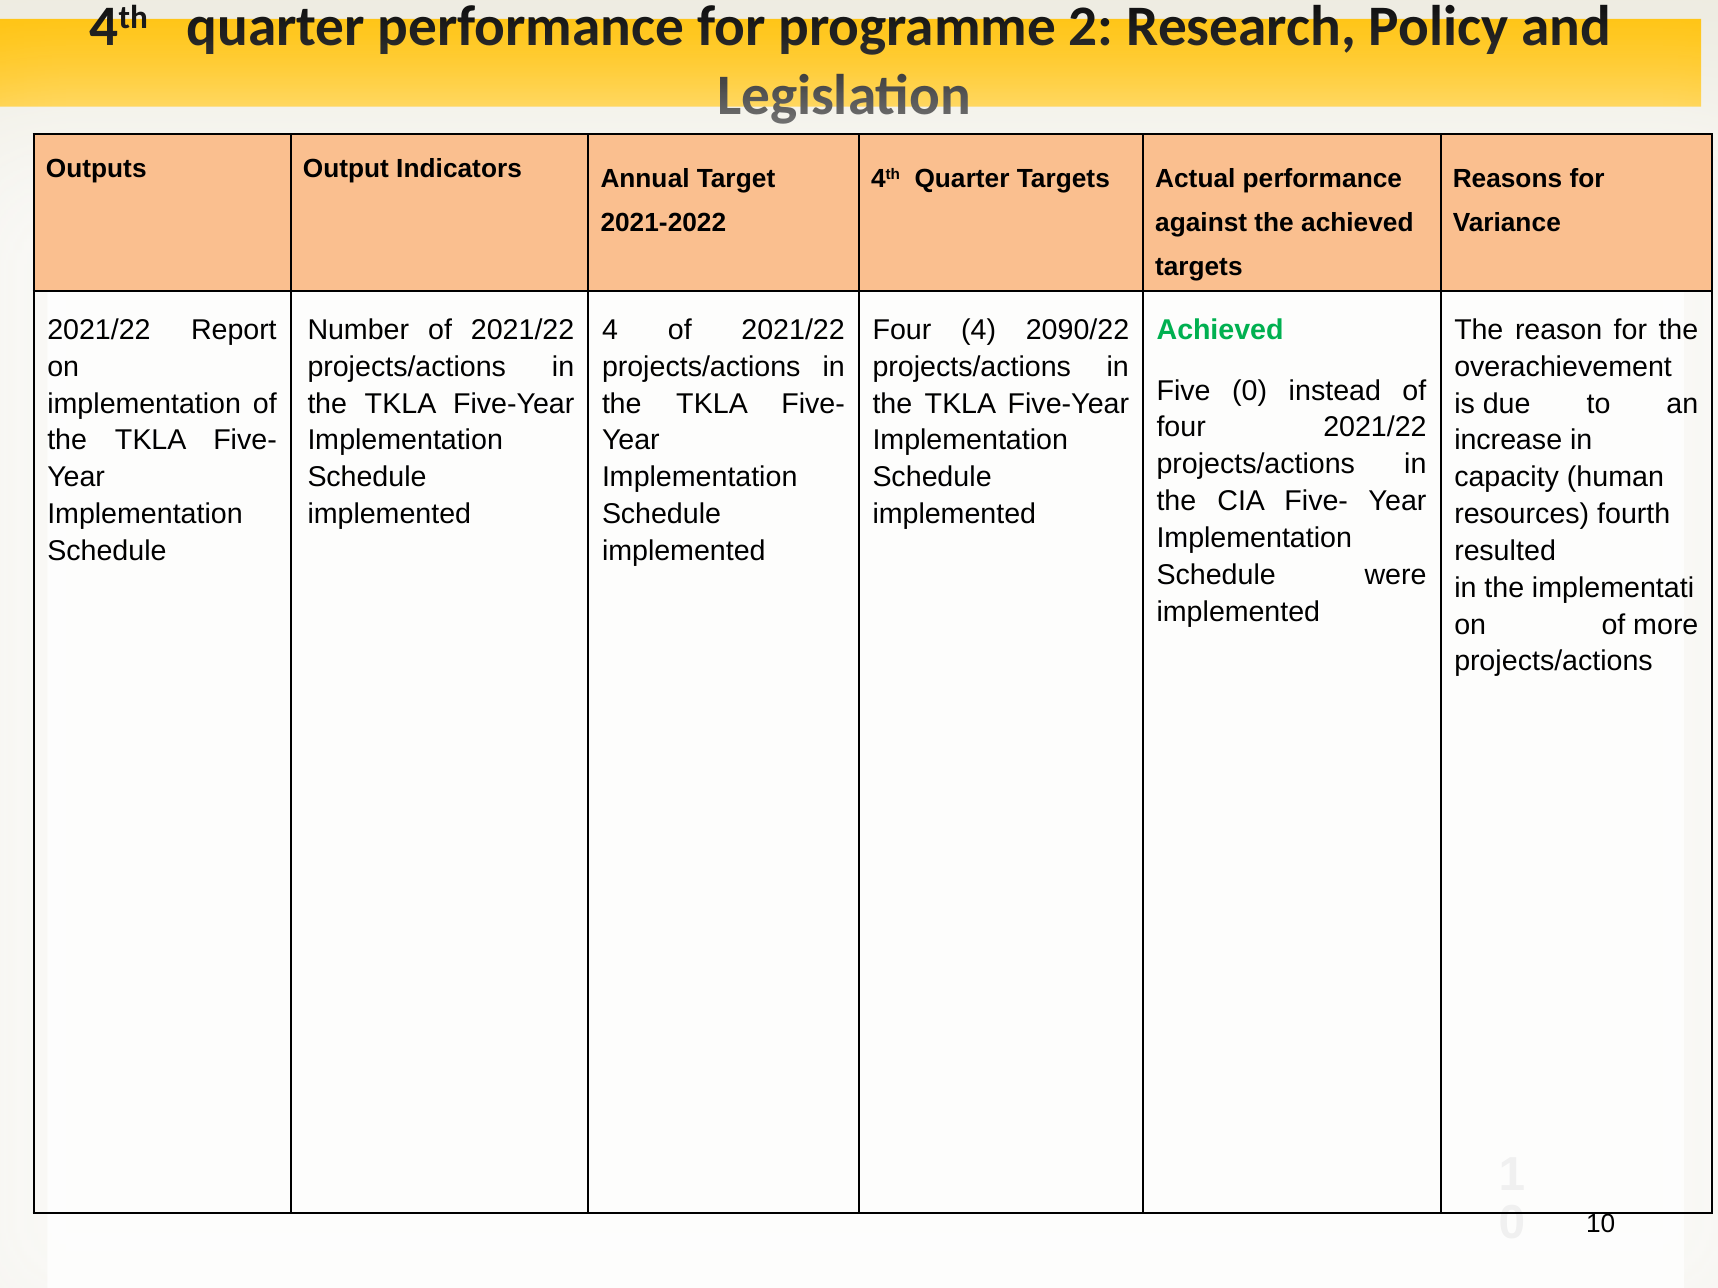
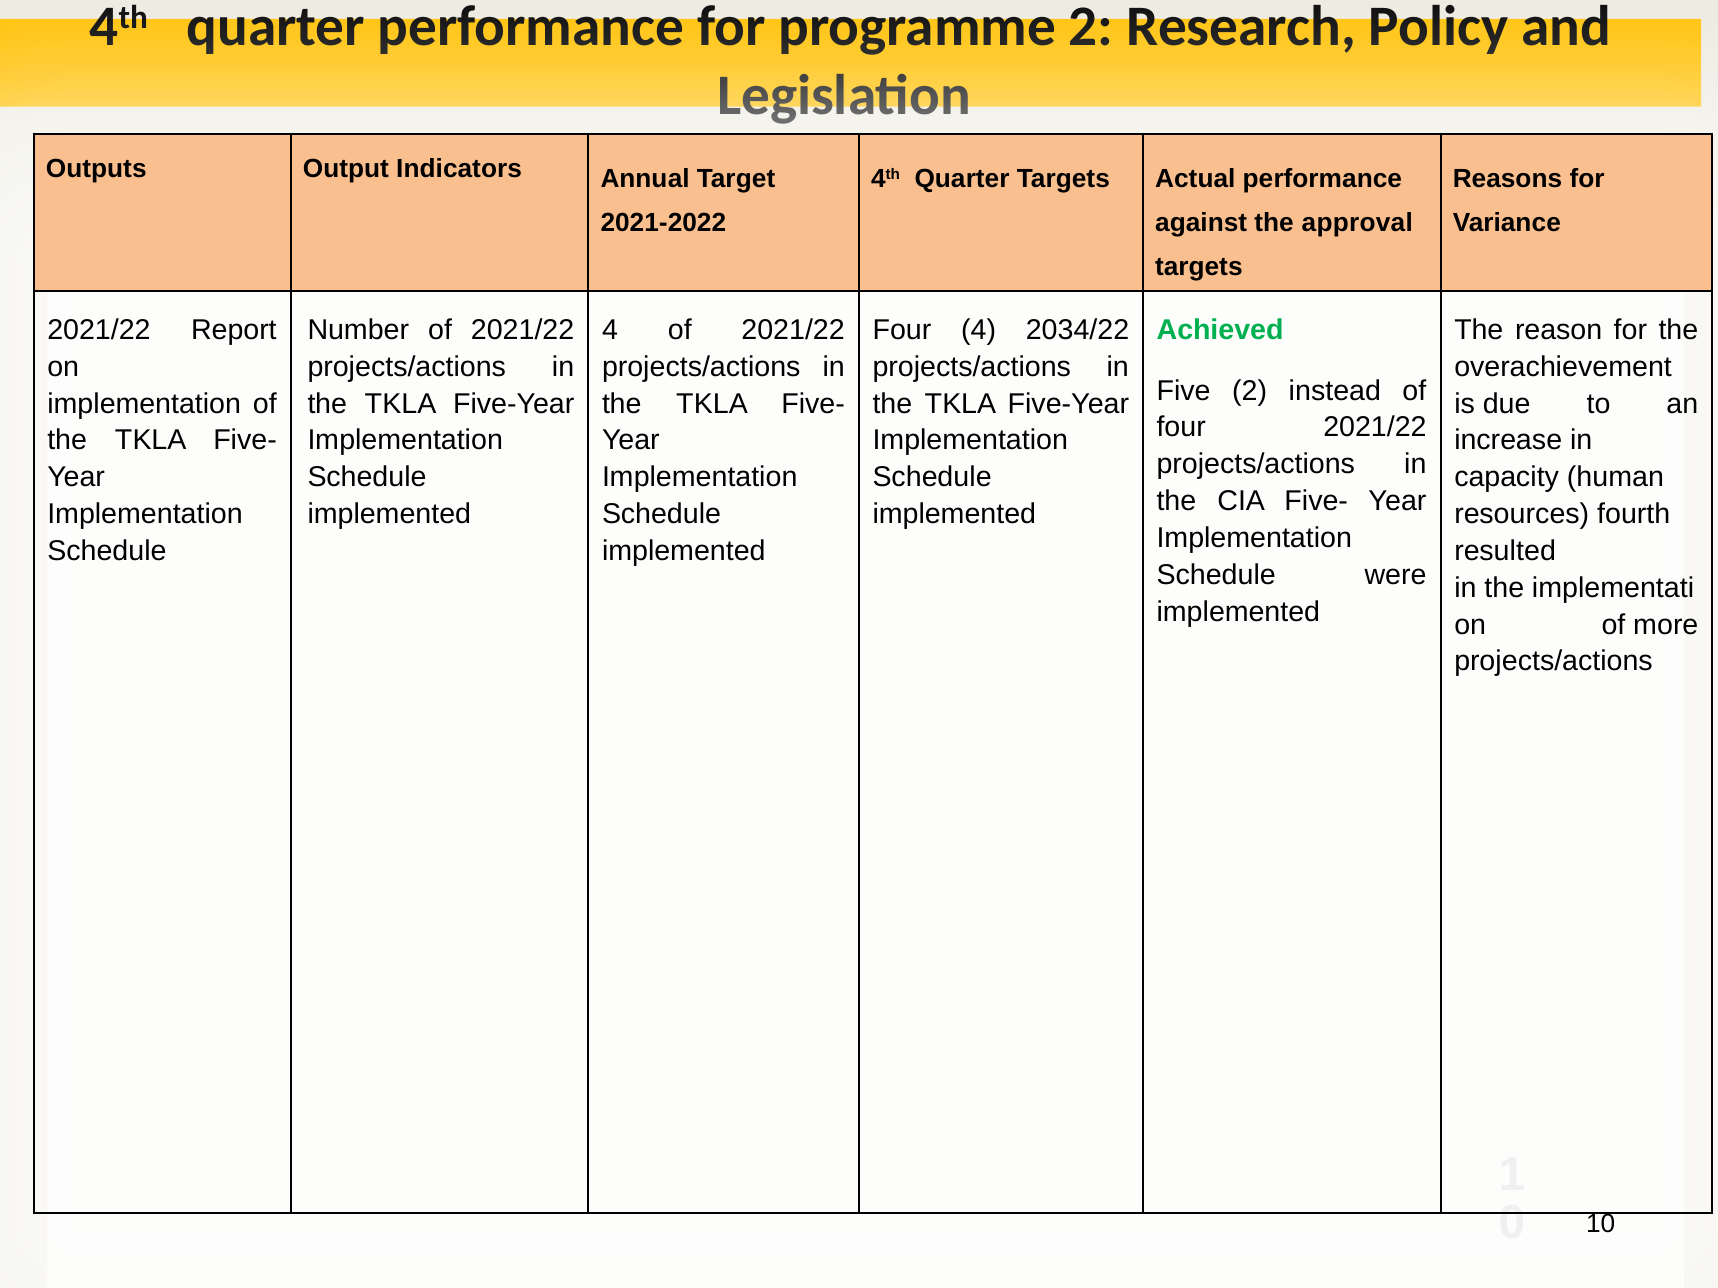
the achieved: achieved -> approval (1357, 223)
2090/22: 2090/22 -> 2034/22 (1077, 330)
Five 0: 0 -> 2 (1250, 391)
